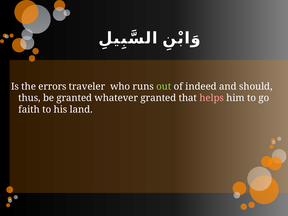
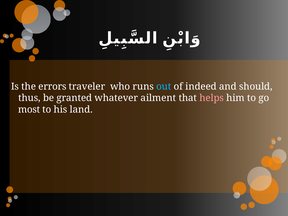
out colour: light green -> light blue (164, 86)
whatever granted: granted -> ailment (158, 98)
faith: faith -> most (29, 110)
